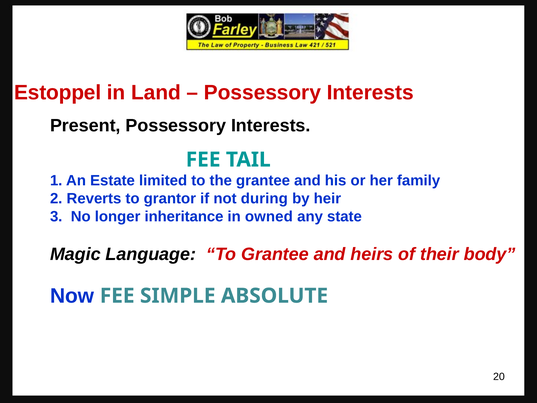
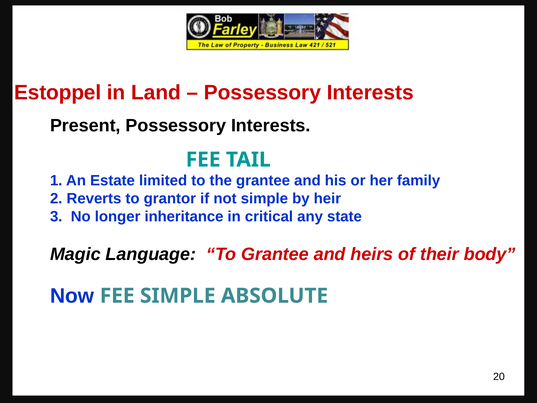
not during: during -> simple (264, 199)
owned: owned -> critical (269, 216)
